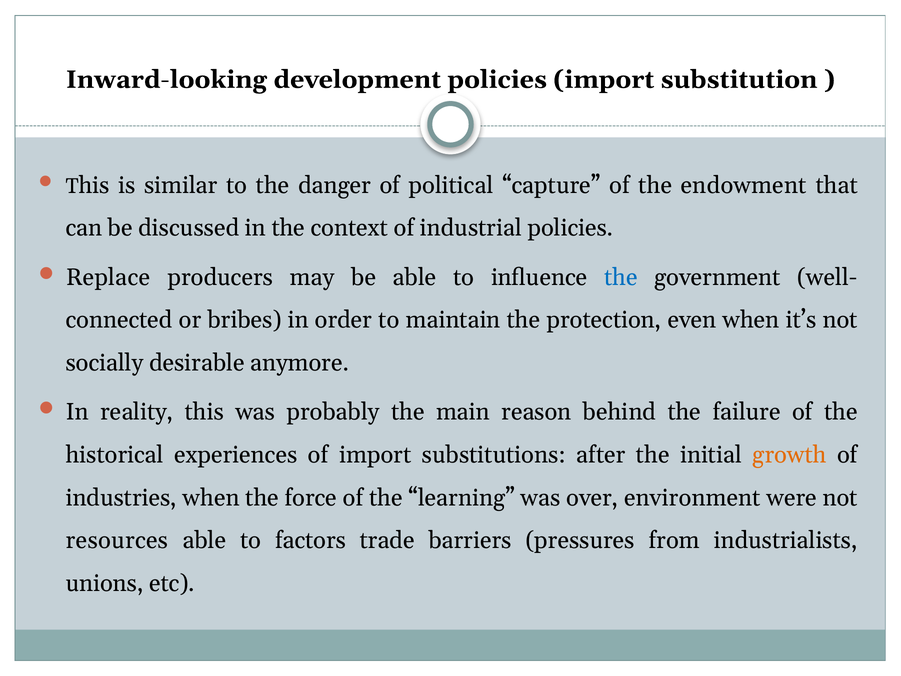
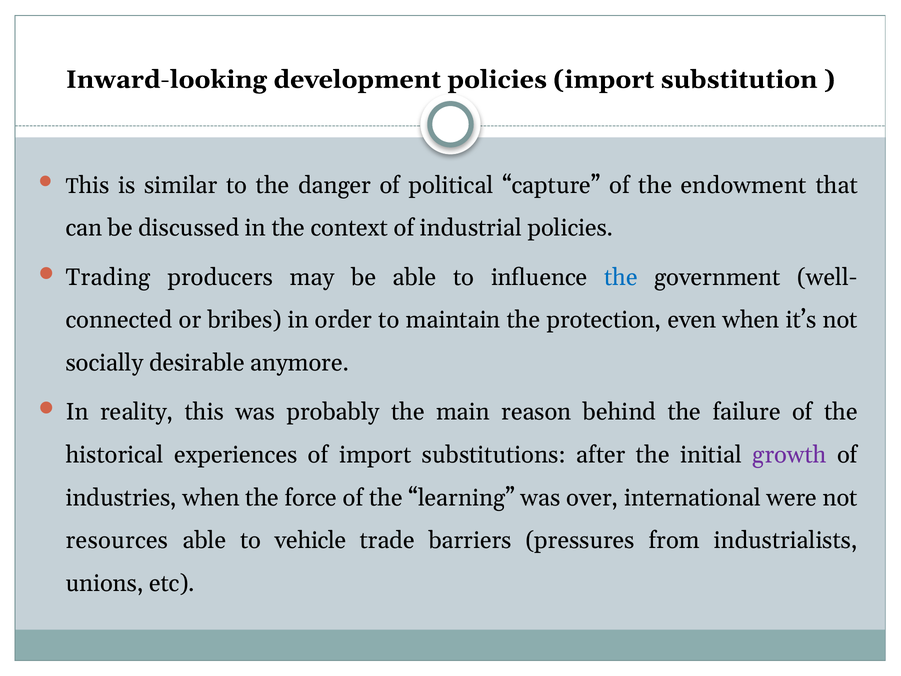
Replace: Replace -> Trading (108, 277)
growth colour: orange -> purple (790, 455)
environment: environment -> international (692, 498)
factors: factors -> vehicle (311, 540)
